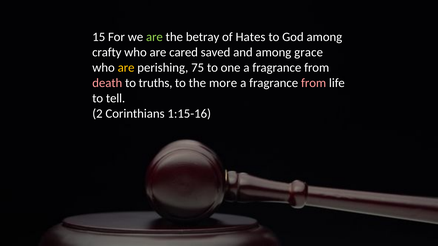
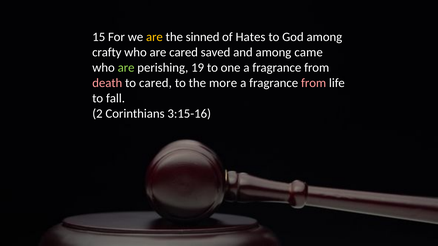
are colour: light green -> yellow (154, 37)
betray: betray -> sinned (203, 37)
grace: grace -> came (309, 52)
are colour: yellow -> light green (126, 68)
75: 75 -> 19 (198, 68)
to truths: truths -> cared (155, 83)
tell: tell -> fall (116, 99)
1:15-16: 1:15-16 -> 3:15-16 (189, 114)
